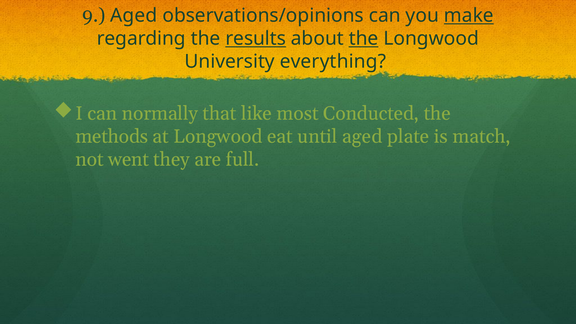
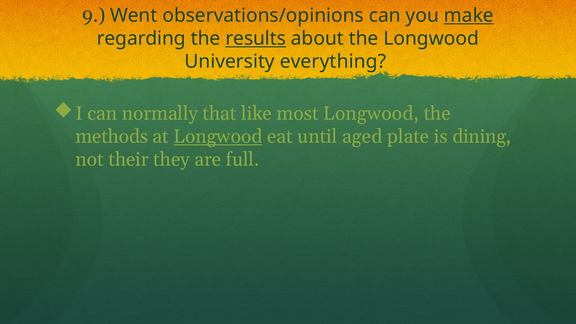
9 Aged: Aged -> Went (134, 16)
the underline: present -> none (364, 39)
most Conducted: Conducted -> Longwood (371, 114)
Longwood underline: none -> present (218, 137)
match: match -> dining (482, 137)
went: went -> their (129, 160)
